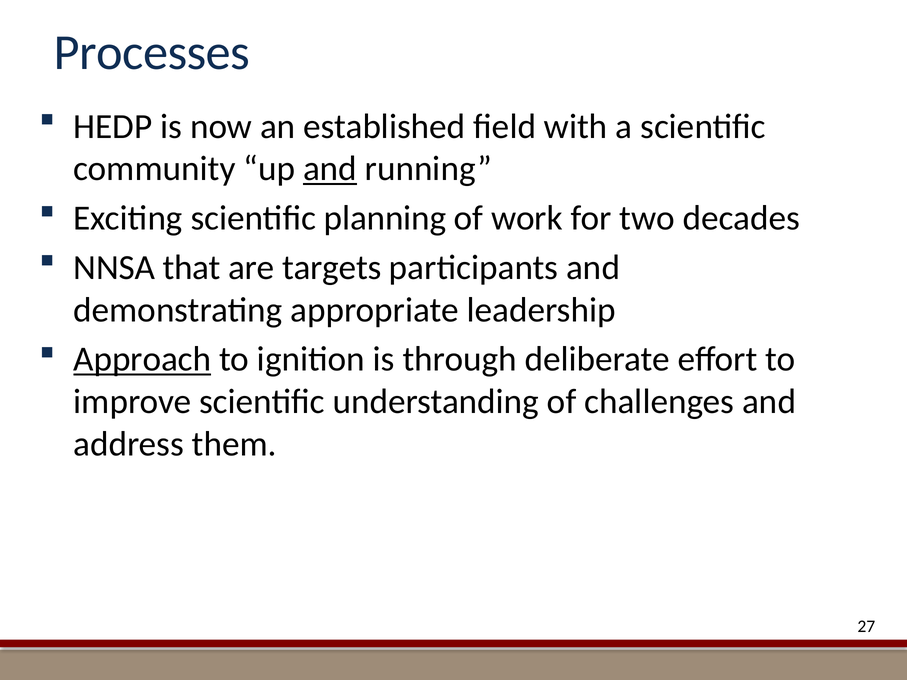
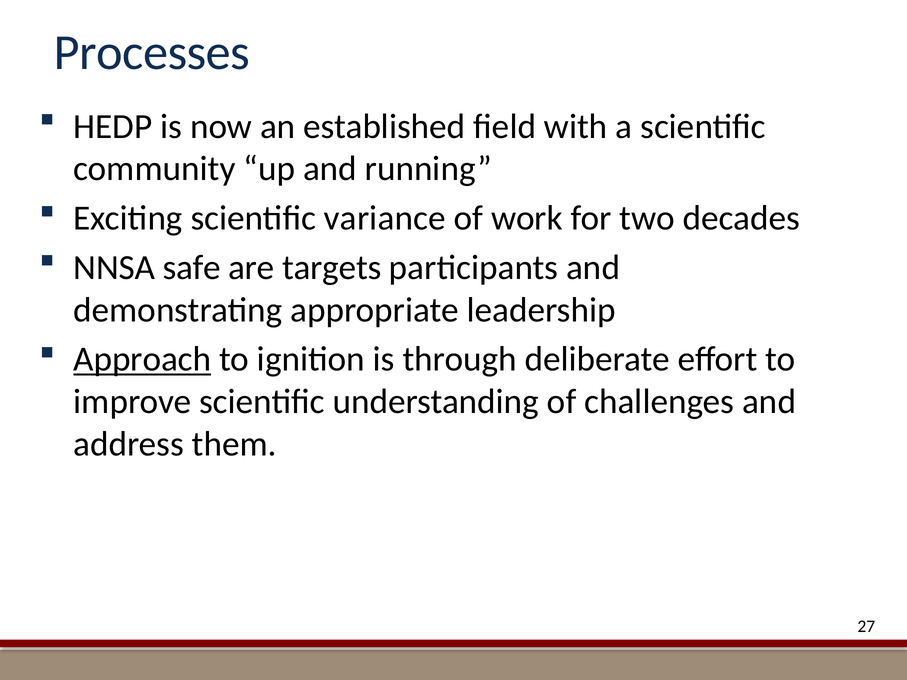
and underline: present -> none (330, 169)
planning: planning -> variance (385, 218)
that: that -> safe (192, 268)
